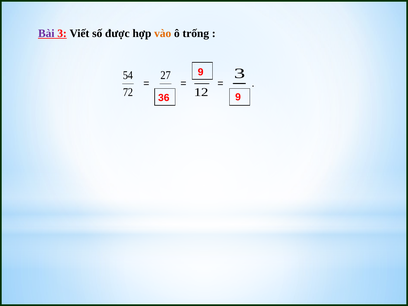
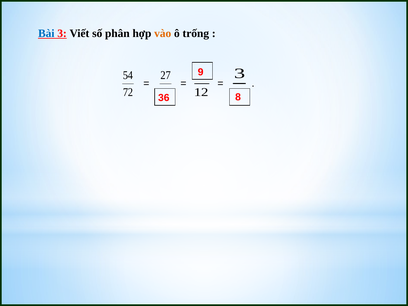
Bài colour: purple -> blue (46, 33)
được: được -> phân (117, 33)
36 9: 9 -> 8 (238, 97)
